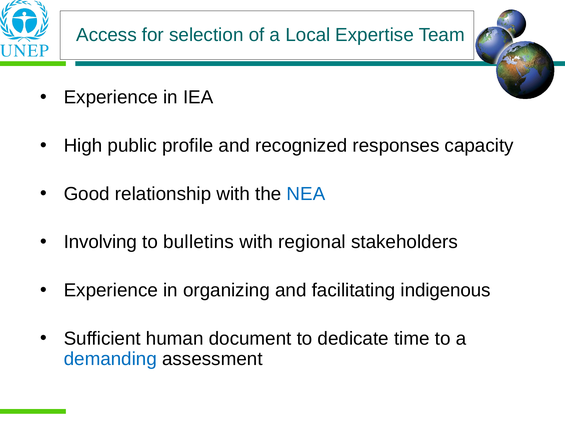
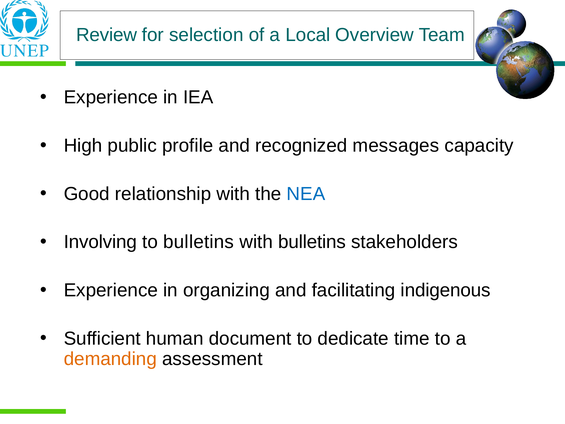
Access: Access -> Review (107, 35)
Expertise: Expertise -> Overview (375, 35)
responses: responses -> messages (396, 146)
with regional: regional -> bulletins (312, 242)
demanding colour: blue -> orange (110, 359)
